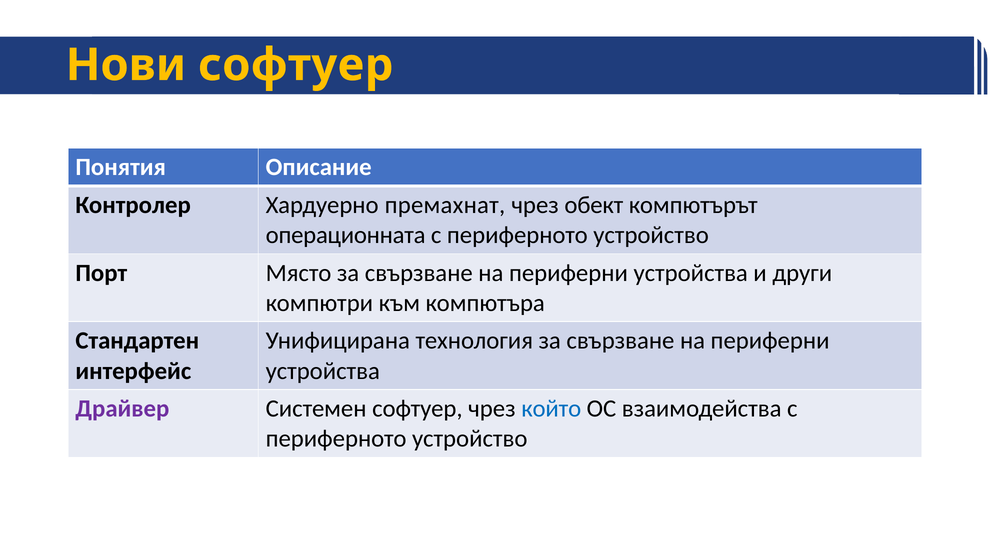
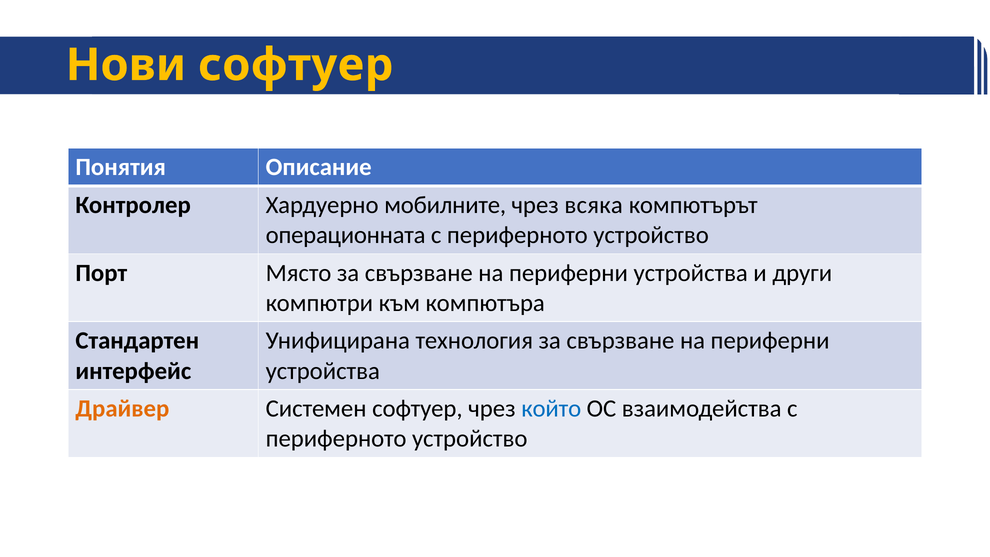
премахнат: премахнат -> мобилните (445, 205)
обект: обект -> всяка (594, 205)
Драйвер colour: purple -> orange (122, 408)
